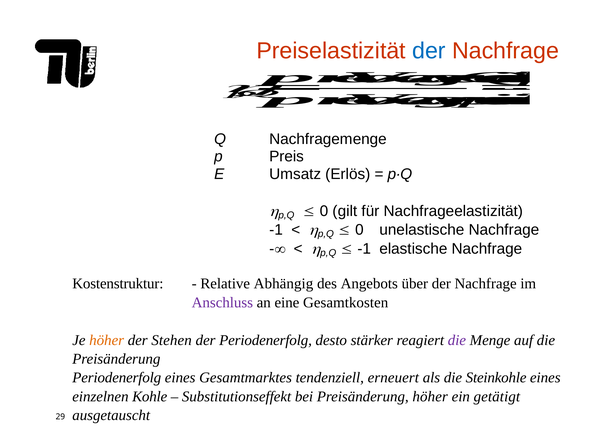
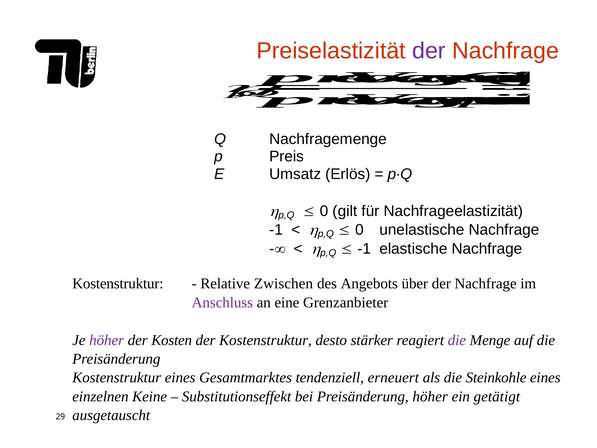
der colour: blue -> purple (429, 51)
Abhängig: Abhängig -> Zwischen (283, 283)
Gesamtkosten: Gesamtkosten -> Grenzanbieter (346, 302)
höher colour: orange -> purple (107, 340)
Stehen: Stehen -> Kosten (172, 340)
der Periodenerfolg: Periodenerfolg -> Kostenstruktur (266, 340)
Periodenerfolg: Periodenerfolg -> Kostenstruktur (117, 378)
Kohle: Kohle -> Keine (150, 396)
